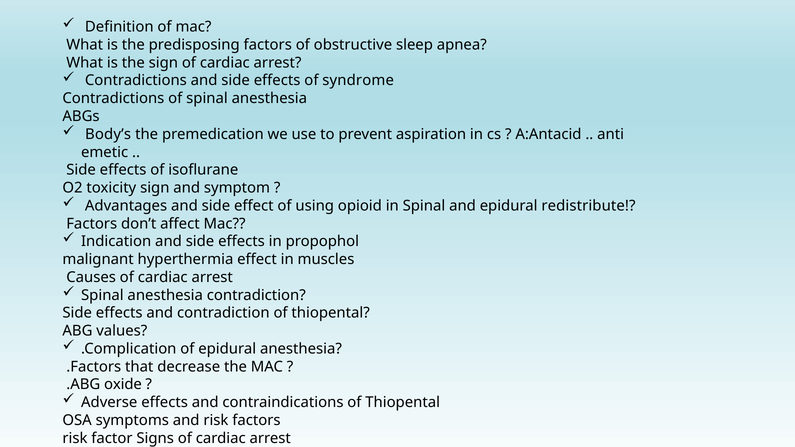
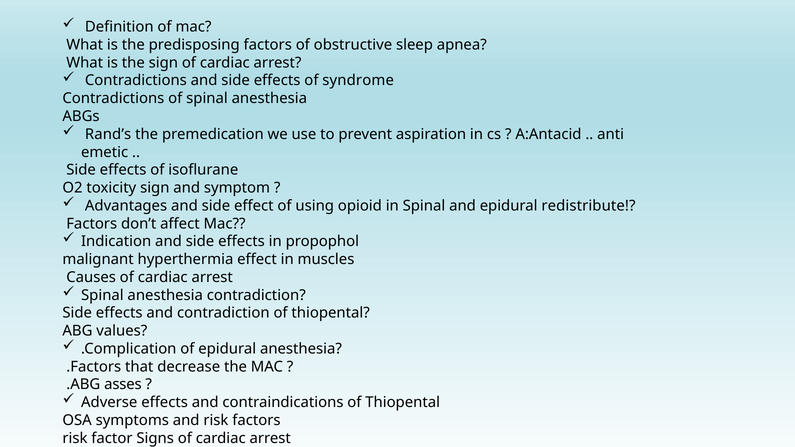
Body’s: Body’s -> Rand’s (108, 134)
oxide: oxide -> asses (123, 385)
